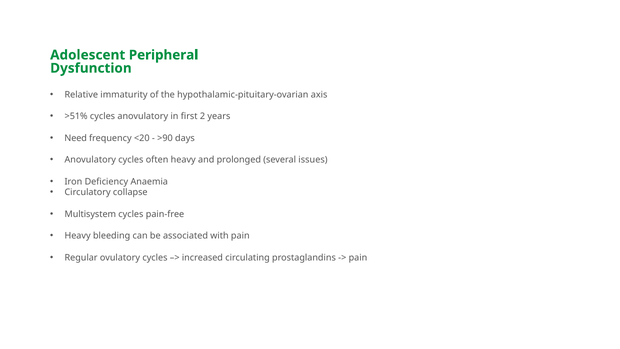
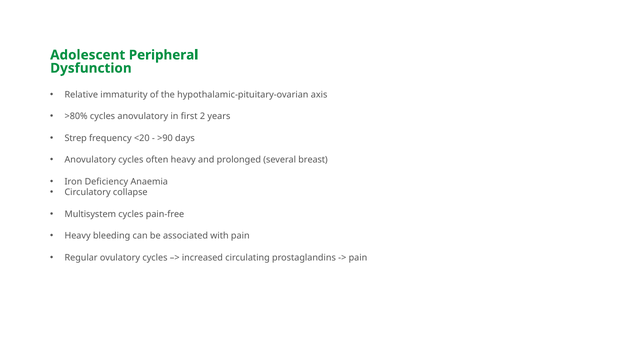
>51%: >51% -> >80% (76, 116)
Need: Need -> Strep (76, 138)
issues: issues -> breast (313, 160)
